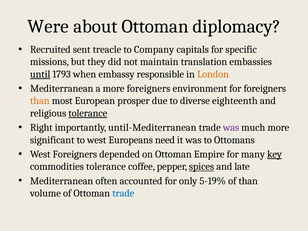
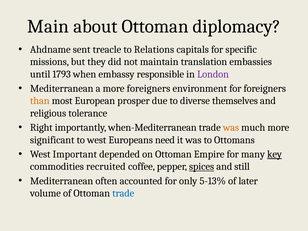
Were: Were -> Main (48, 27)
Recruited: Recruited -> Ahdname (50, 50)
Company: Company -> Relations (154, 50)
until underline: present -> none (40, 74)
London colour: orange -> purple (213, 74)
eighteenth: eighteenth -> themselves (235, 101)
tolerance underline: present -> none (88, 113)
until-Mediterranean: until-Mediterranean -> when-Mediterranean (152, 128)
was colour: purple -> orange (231, 128)
West Foreigners: Foreigners -> Important (75, 154)
commodities tolerance: tolerance -> recruited (106, 167)
late: late -> still (242, 167)
5-19%: 5-19% -> 5-13% (213, 181)
of than: than -> later (248, 181)
